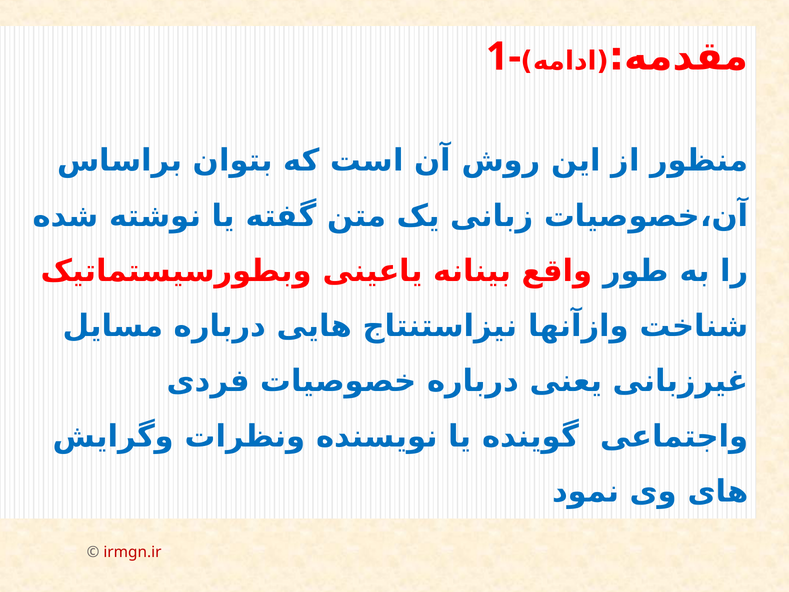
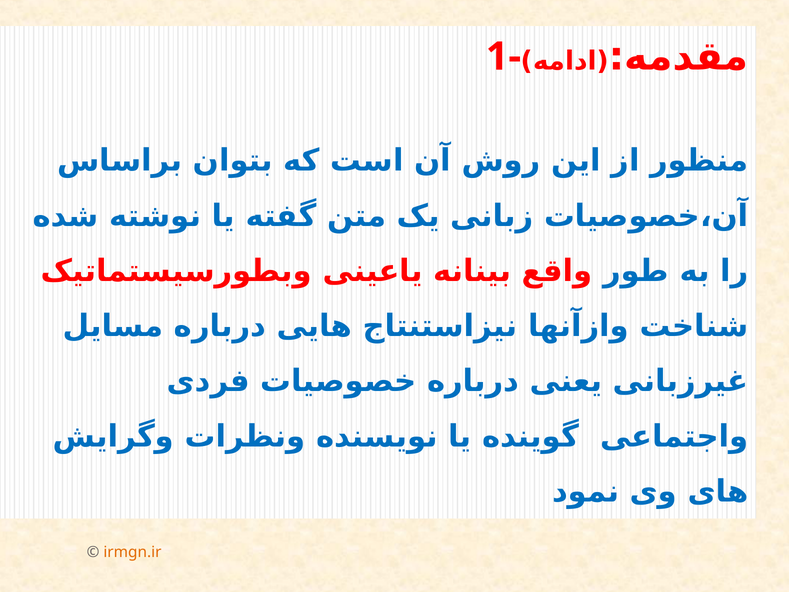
irmgn.ir colour: red -> orange (132, 552)
